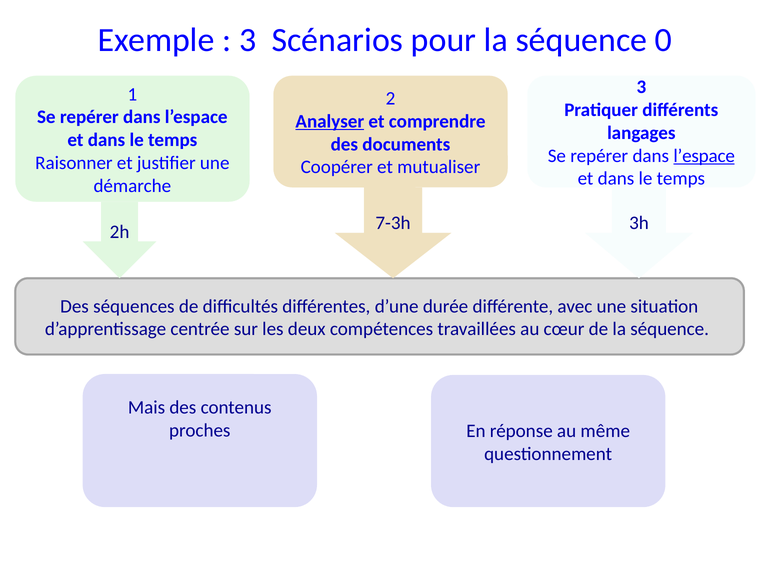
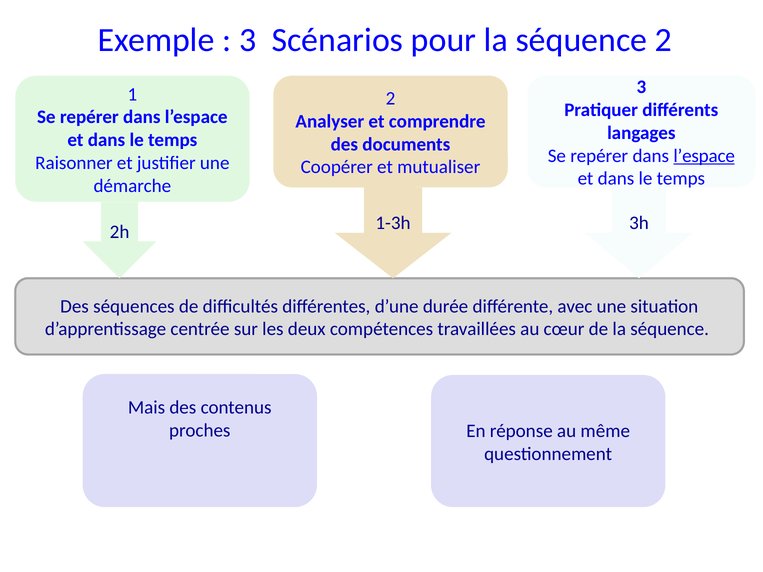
séquence 0: 0 -> 2 (663, 40)
Analyser underline: present -> none (330, 121)
7-3h: 7-3h -> 1-3h (393, 223)
